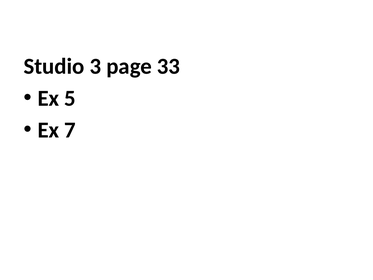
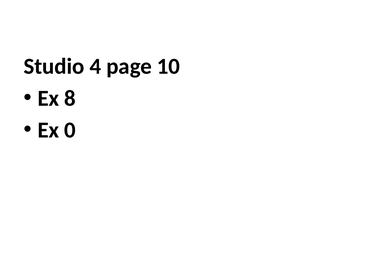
3: 3 -> 4 (95, 66)
33: 33 -> 10 (168, 66)
5: 5 -> 8 (70, 98)
7: 7 -> 0 (70, 130)
